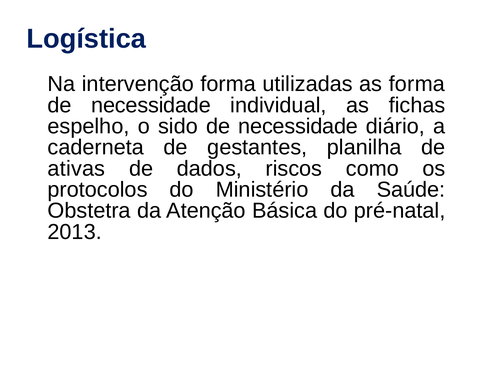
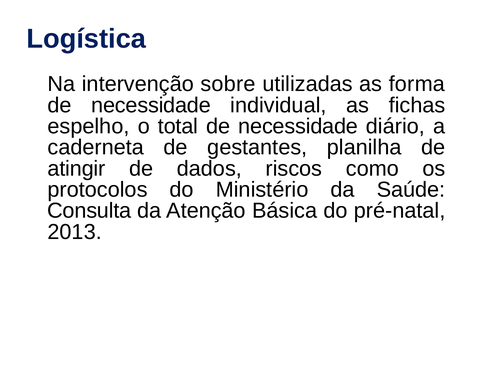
intervenção forma: forma -> sobre (228, 84)
sido: sido -> total (178, 126)
ativas: ativas -> atingir (77, 169)
Obstetra: Obstetra -> Consulta (89, 211)
